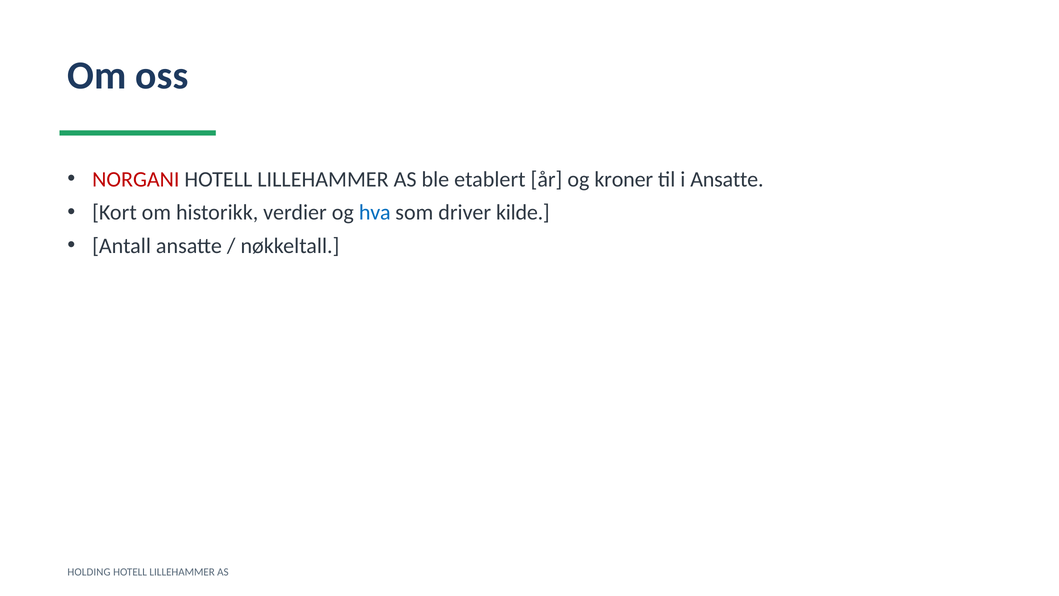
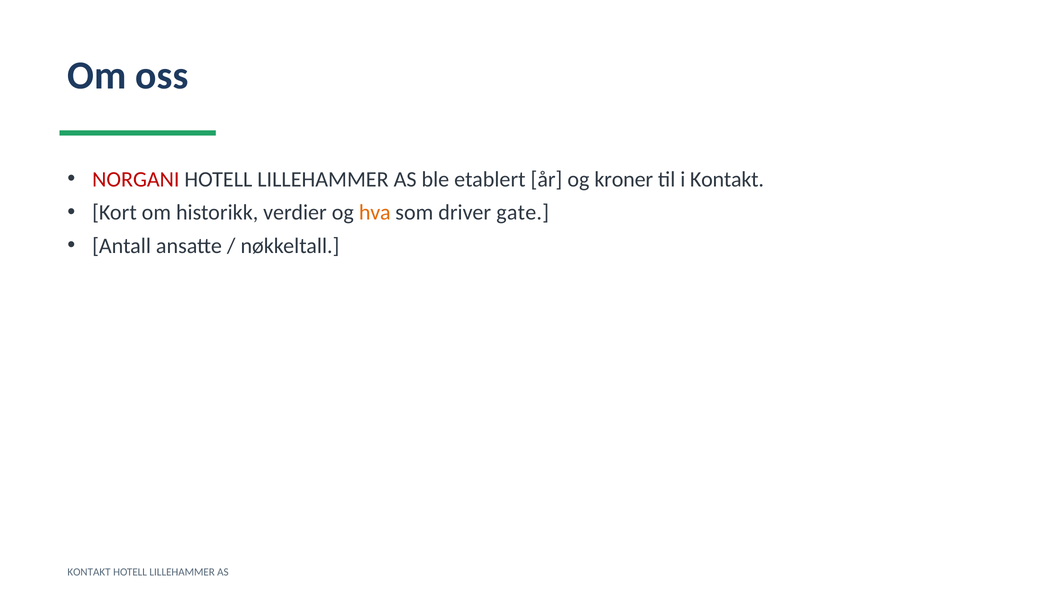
i Ansatte: Ansatte -> Kontakt (727, 179)
hva colour: blue -> orange (375, 212)
kilde: kilde -> gate (523, 212)
HOLDING: HOLDING -> KONTAKT (89, 572)
